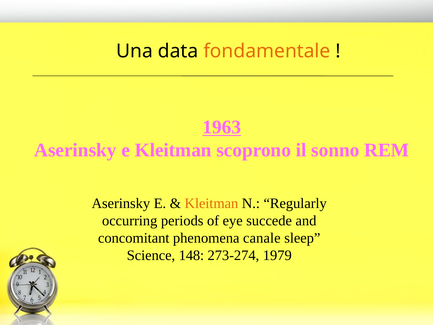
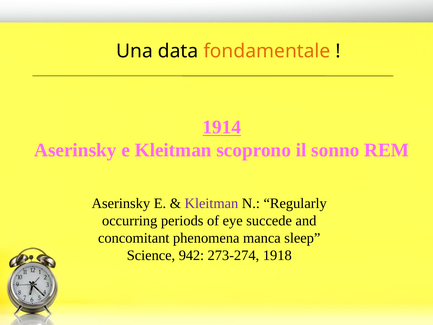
1963: 1963 -> 1914 (222, 127)
Kleitman colour: orange -> purple (211, 203)
canale: canale -> manca (262, 238)
148: 148 -> 942 (191, 255)
1979: 1979 -> 1918 (277, 255)
